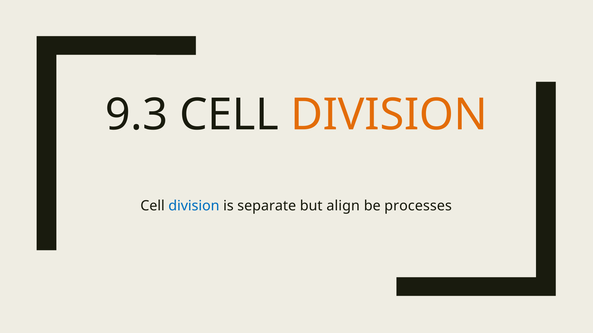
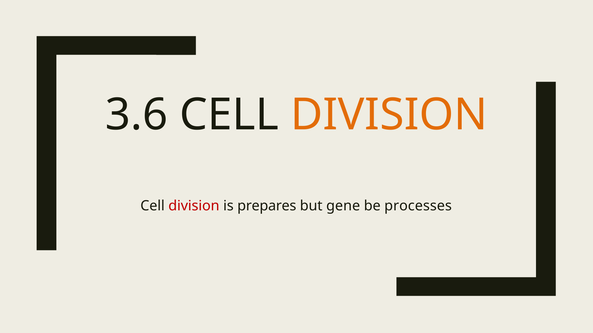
9.3: 9.3 -> 3.6 (137, 115)
division colour: blue -> red (194, 206)
separate: separate -> prepares (267, 206)
align: align -> gene (343, 206)
